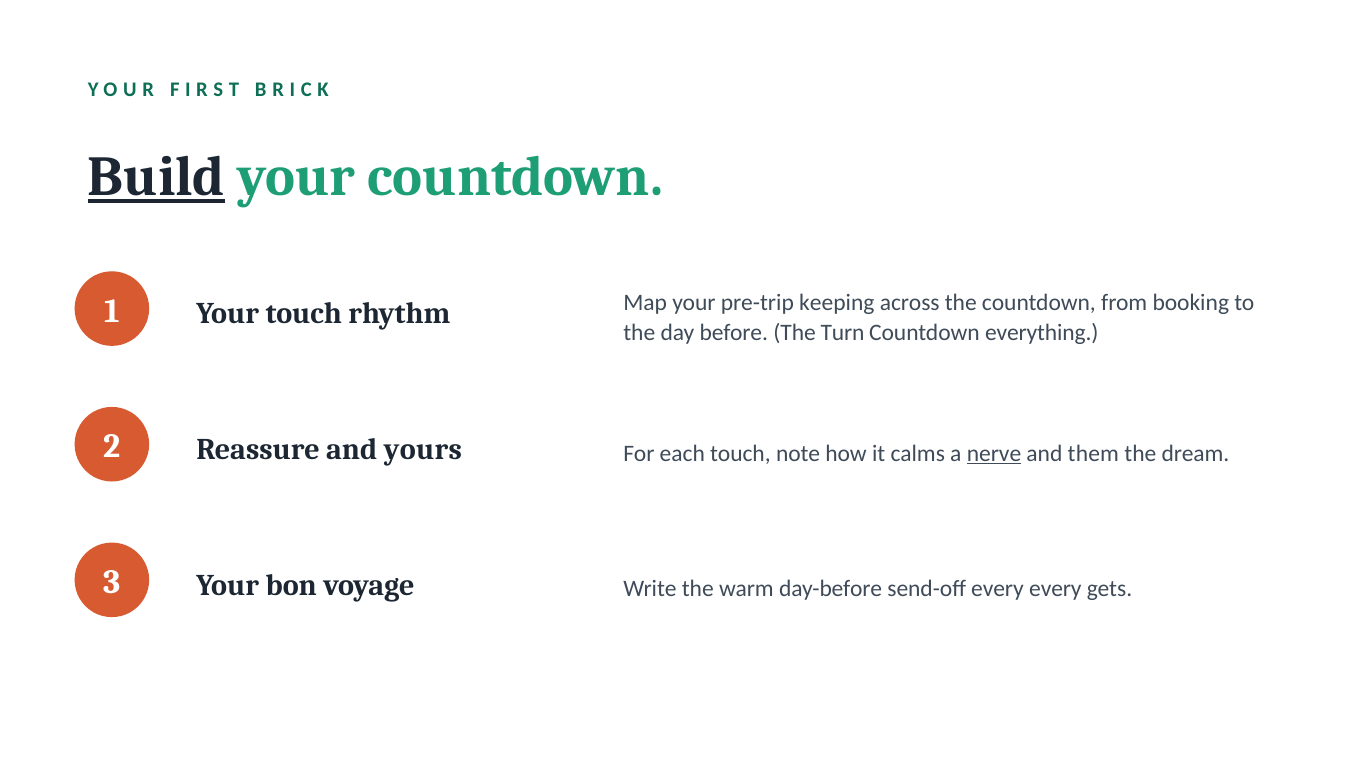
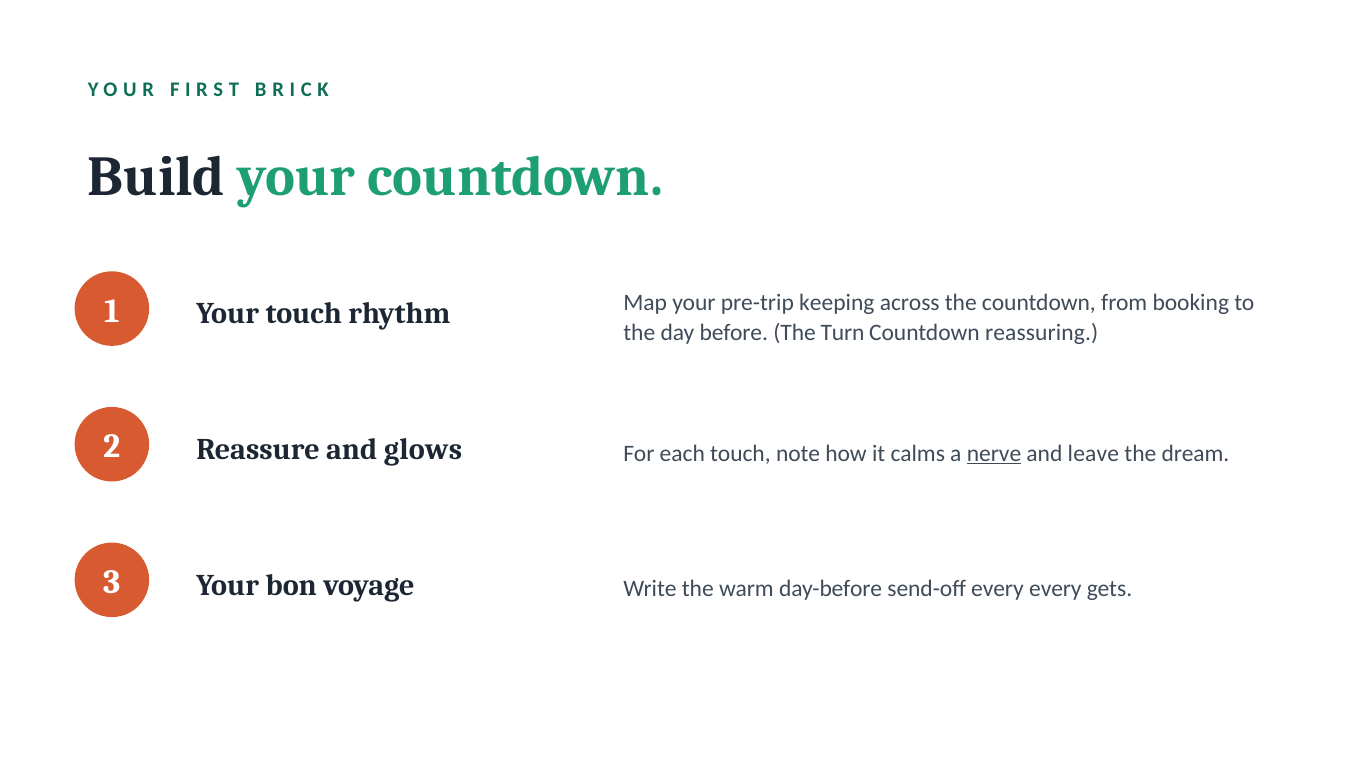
Build underline: present -> none (157, 177)
everything: everything -> reassuring (1042, 332)
yours: yours -> glows (423, 450)
them: them -> leave (1093, 453)
